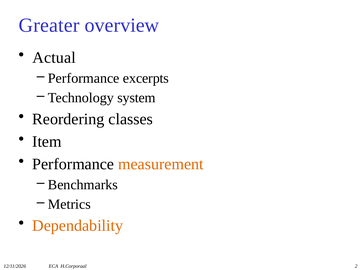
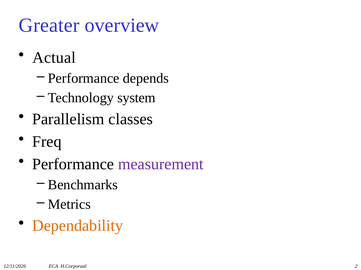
excerpts: excerpts -> depends (146, 78)
Reordering: Reordering -> Parallelism (68, 119)
Item: Item -> Freq (47, 142)
measurement colour: orange -> purple (161, 164)
